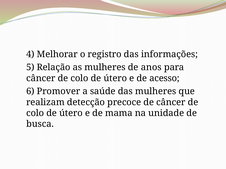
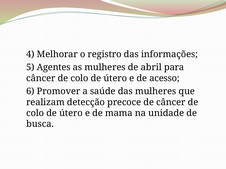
Relação: Relação -> Agentes (54, 68)
anos: anos -> abril (151, 68)
